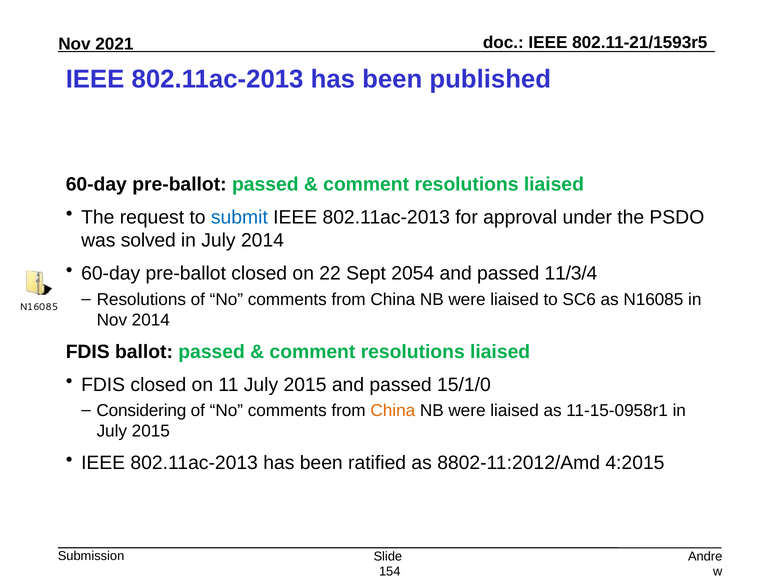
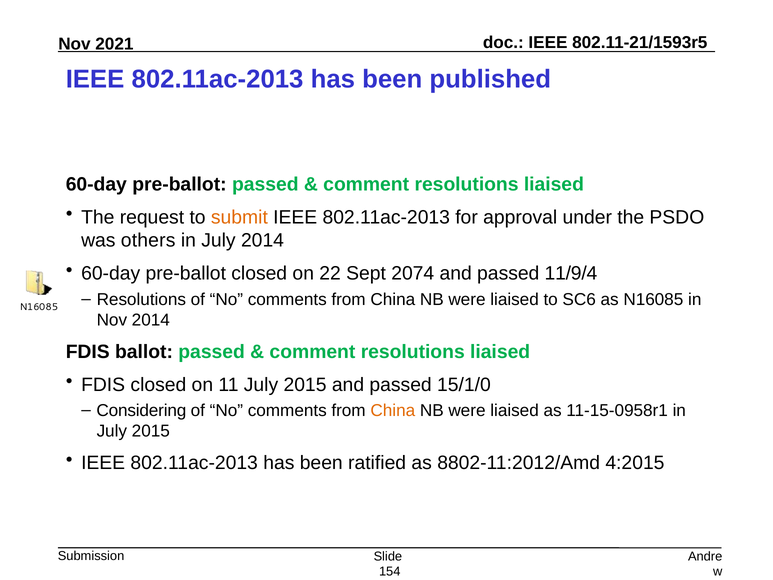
submit colour: blue -> orange (239, 217)
solved: solved -> others (148, 240)
2054: 2054 -> 2074 (413, 273)
11/3/4: 11/3/4 -> 11/9/4 (571, 273)
